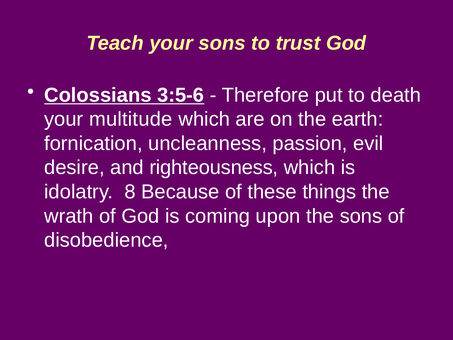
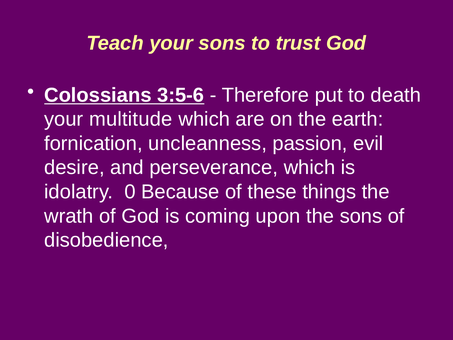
righteousness: righteousness -> perseverance (214, 168)
8: 8 -> 0 (130, 192)
